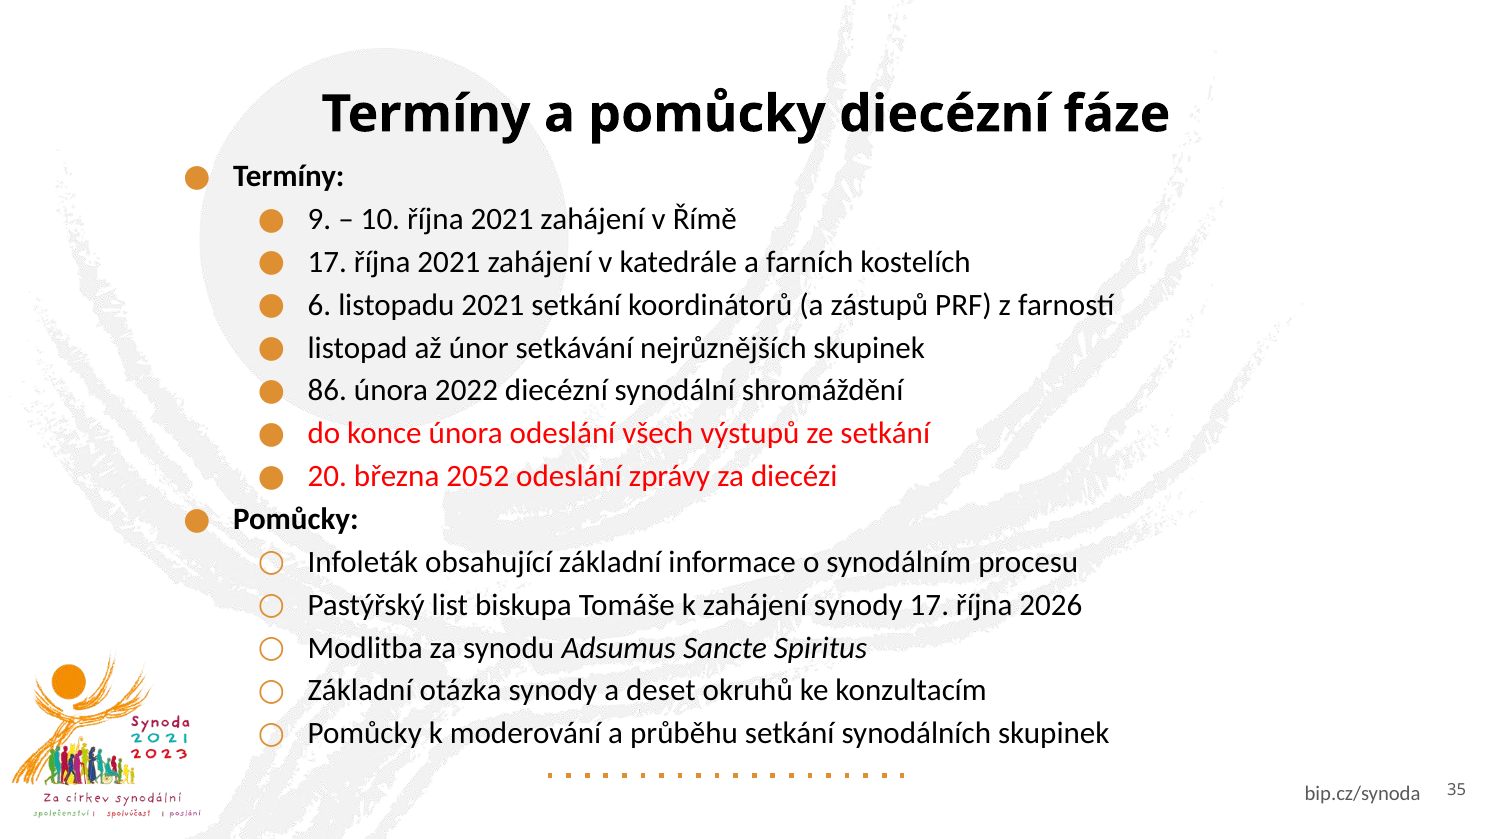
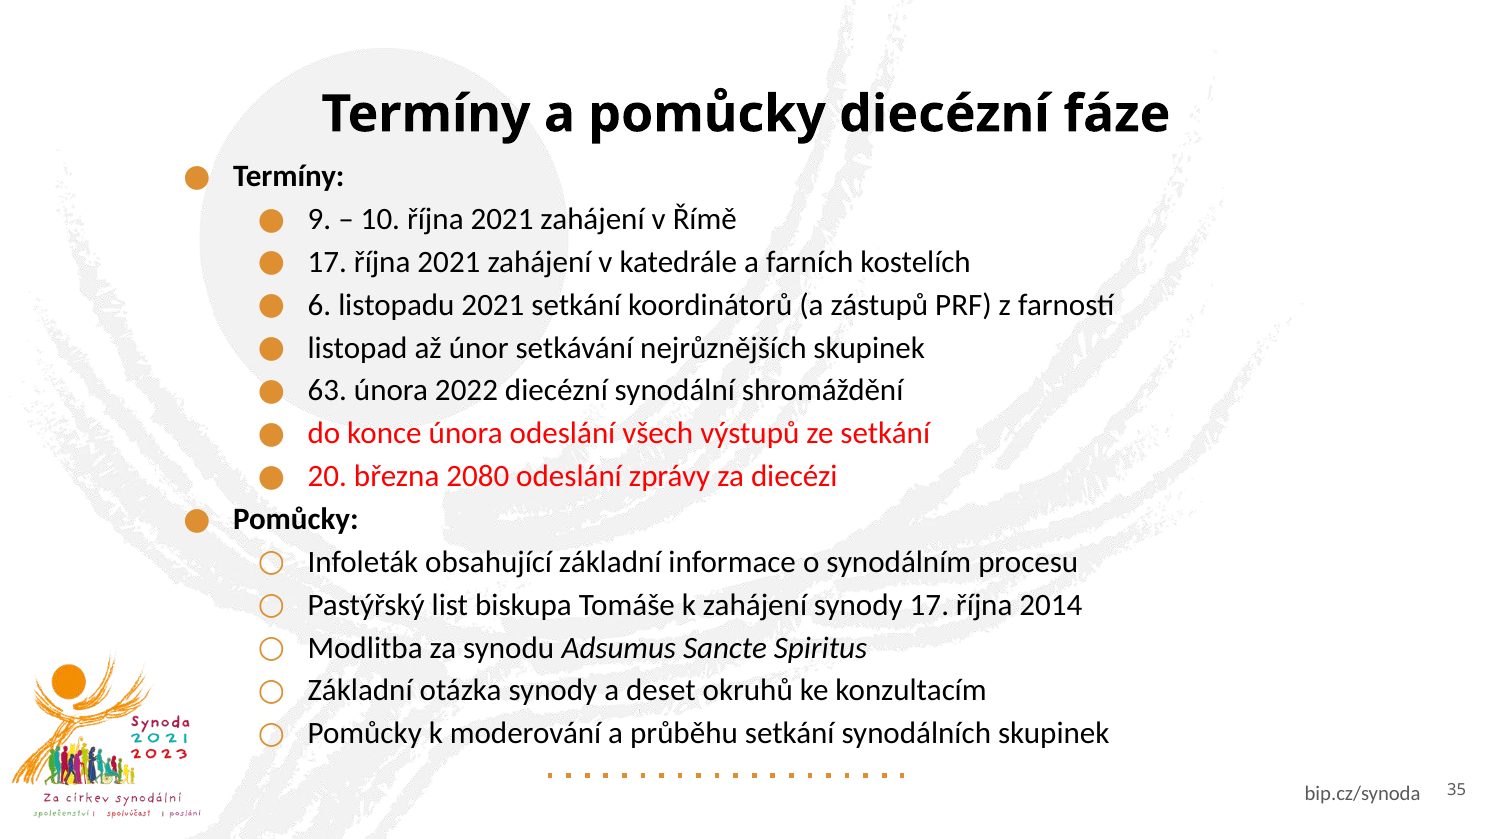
86: 86 -> 63 (327, 391)
2052: 2052 -> 2080 (478, 477)
2026: 2026 -> 2014 (1051, 605)
